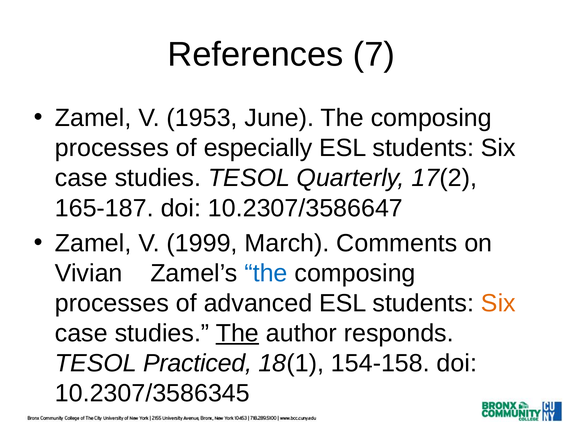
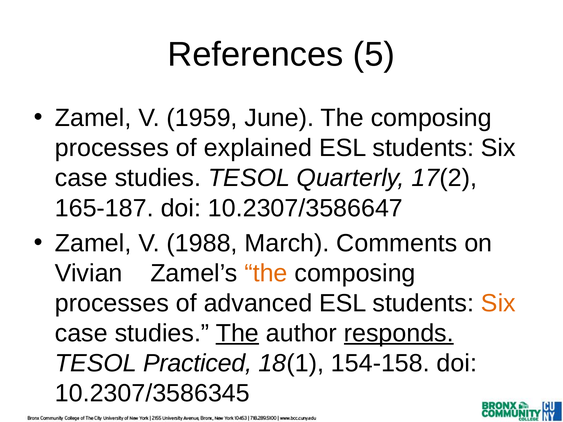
7: 7 -> 5 (374, 55)
1953: 1953 -> 1959 (202, 118)
especially: especially -> explained (258, 148)
1999: 1999 -> 1988 (202, 243)
the colour: blue -> orange (266, 273)
responds underline: none -> present (399, 333)
